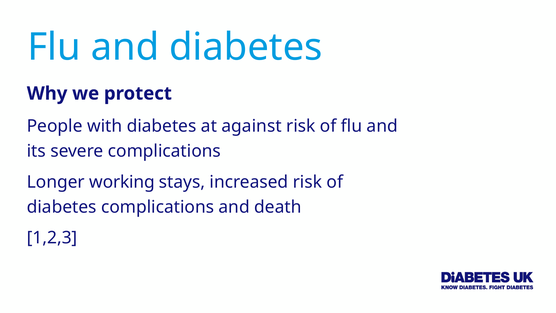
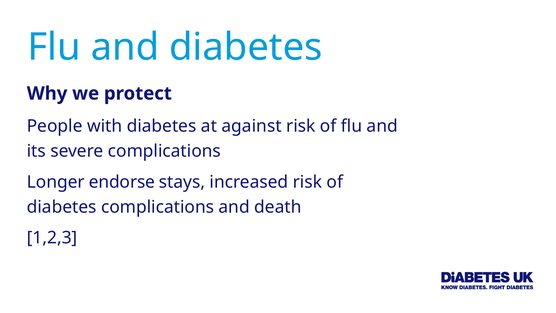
working: working -> endorse (122, 182)
